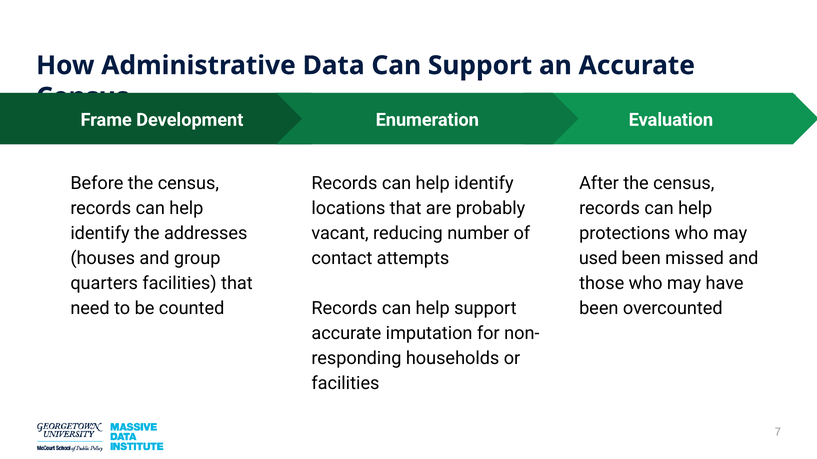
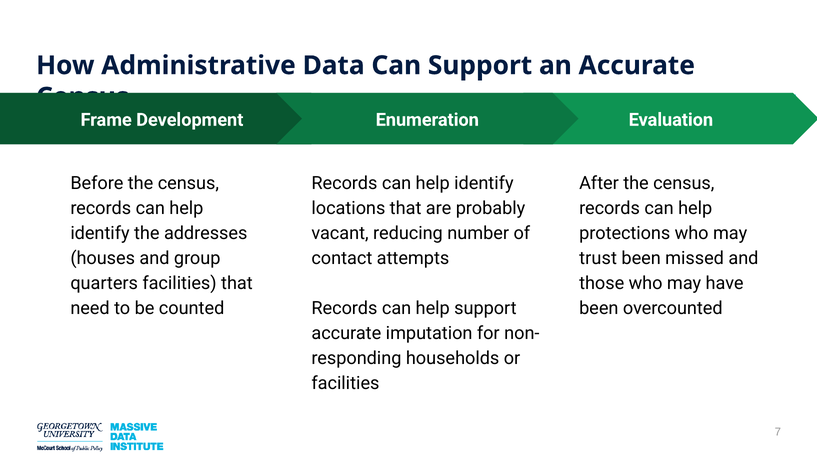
used: used -> trust (598, 259)
